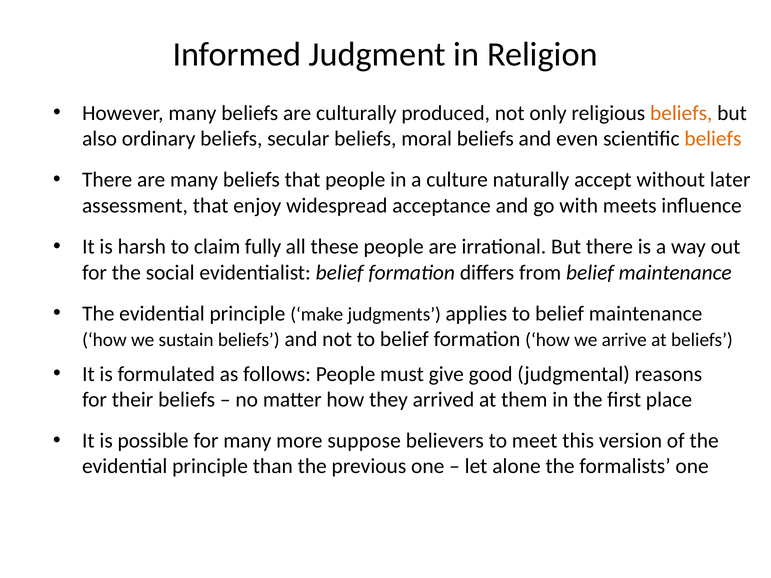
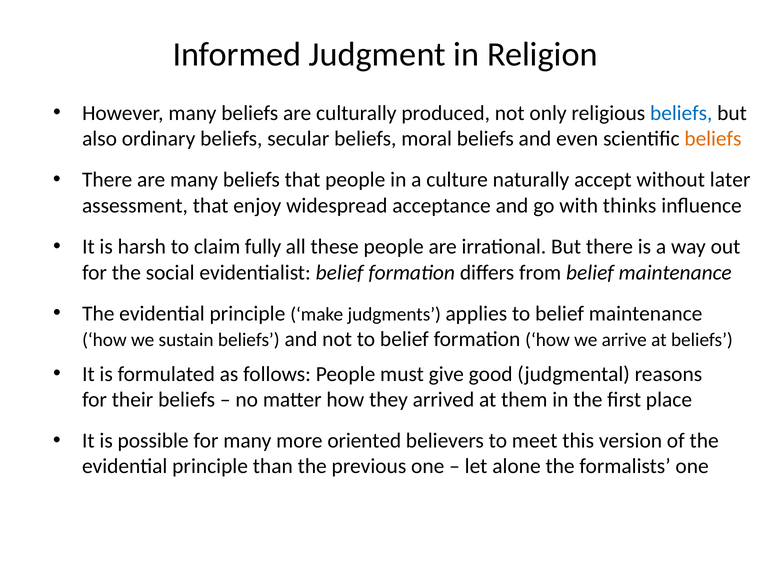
beliefs colour: orange -> blue (681, 113)
meets: meets -> thinks (630, 206)
suppose: suppose -> oriented (364, 441)
